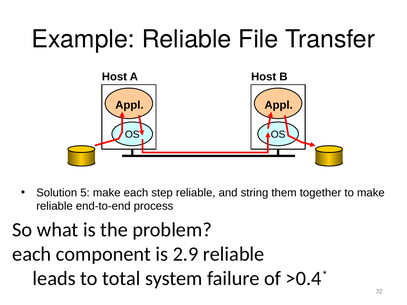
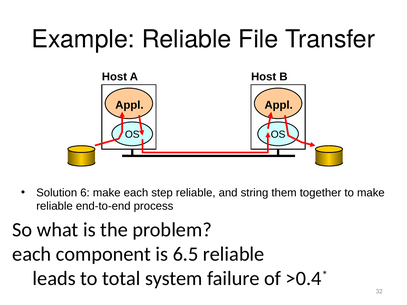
5: 5 -> 6 (85, 193)
2.9: 2.9 -> 6.5 (186, 254)
